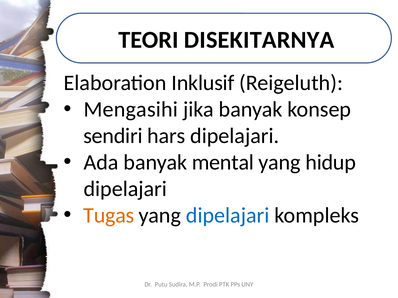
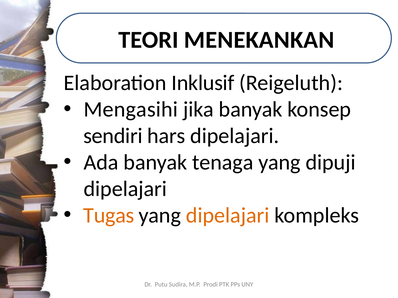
DISEKITARNYA: DISEKITARNYA -> MENEKANKAN (259, 40)
mental: mental -> tenaga (223, 163)
hidup: hidup -> dipuji (331, 163)
dipelajari colour: blue -> orange (228, 216)
